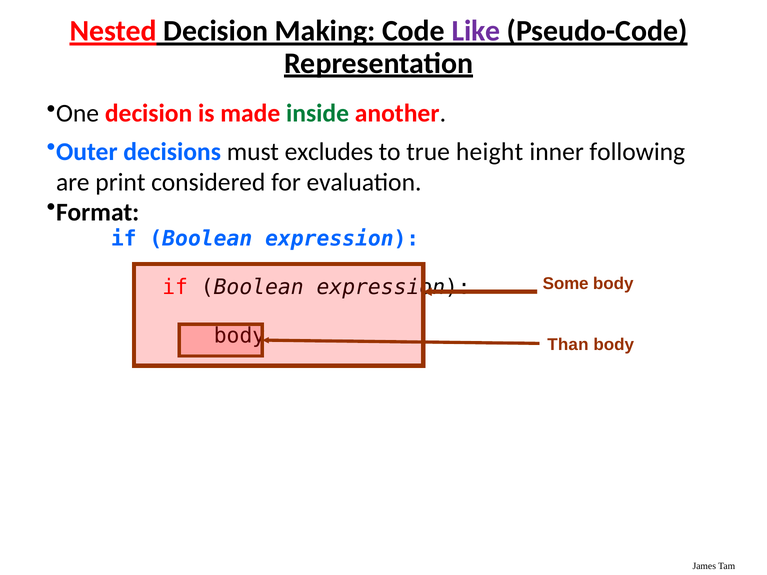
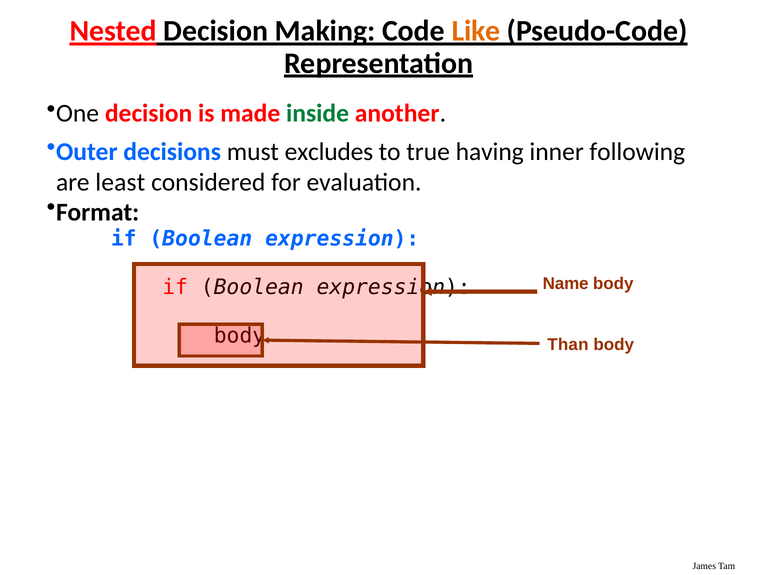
Like colour: purple -> orange (476, 31)
height: height -> having (490, 152)
print: print -> least (120, 182)
Some: Some -> Name (566, 284)
